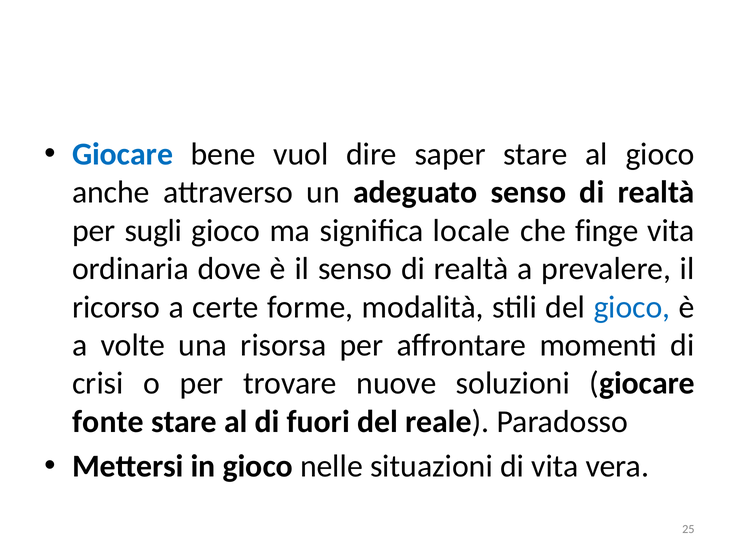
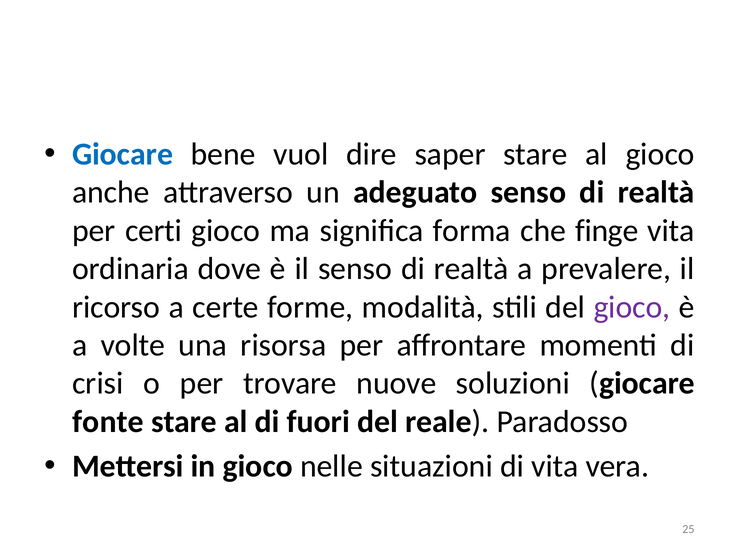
sugli: sugli -> certi (154, 231)
locale: locale -> forma (472, 231)
gioco colour: blue -> purple (632, 307)
